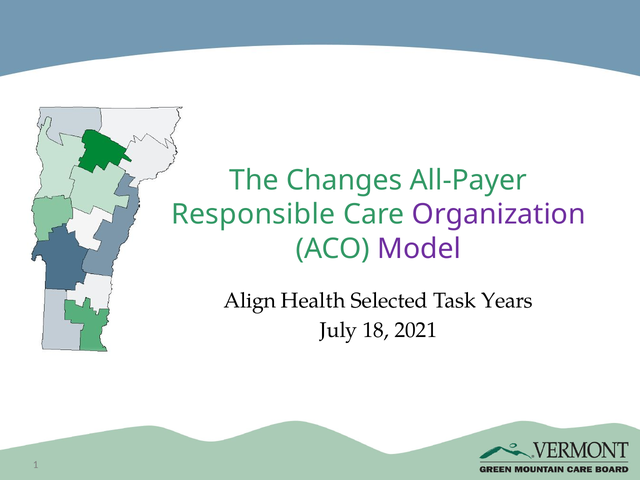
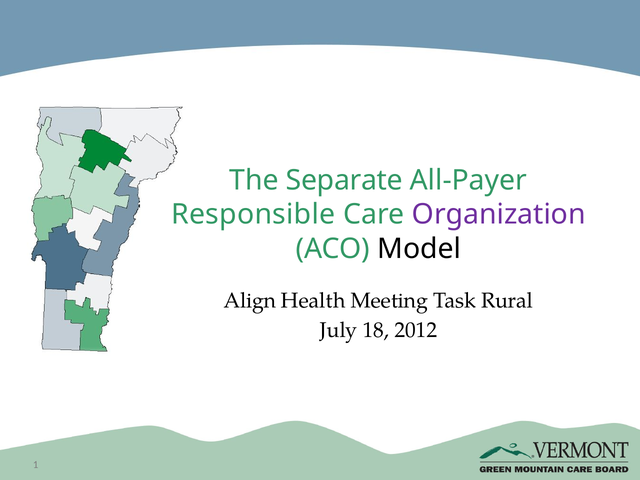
Changes: Changes -> Separate (344, 180)
Model colour: purple -> black (419, 249)
Selected: Selected -> Meeting (389, 301)
Years: Years -> Rural (507, 301)
2021: 2021 -> 2012 (416, 330)
